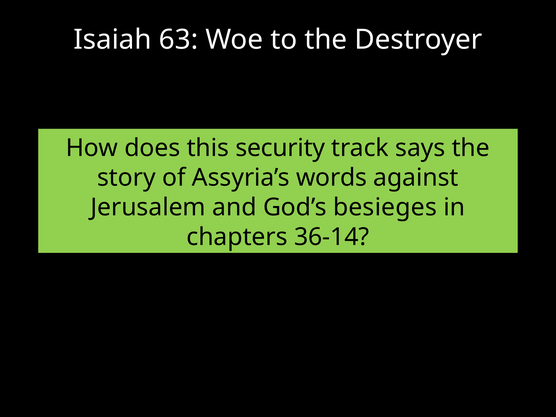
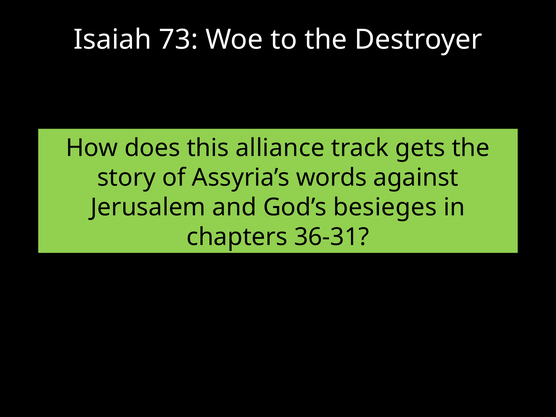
63: 63 -> 73 (179, 40)
security: security -> alliance (280, 148)
says: says -> gets (420, 148)
36-14: 36-14 -> 36-31 (332, 237)
